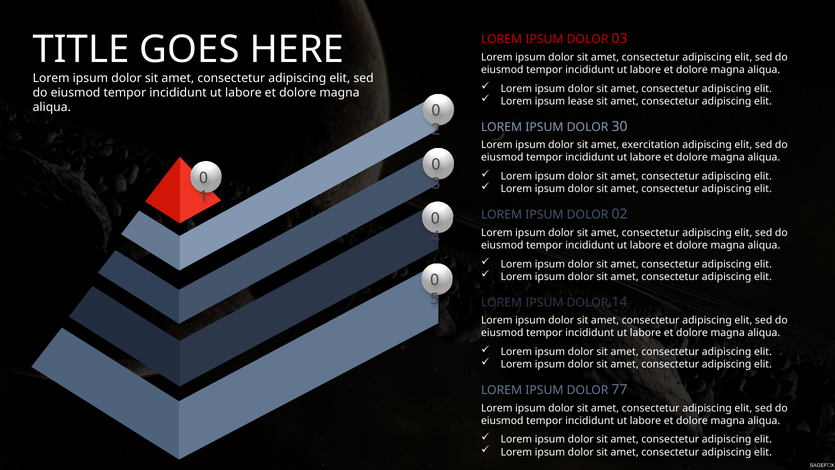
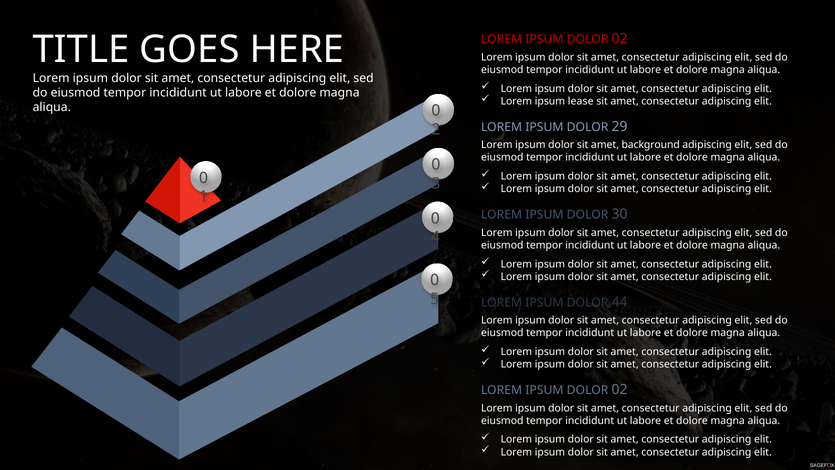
03: 03 -> 02 (620, 39)
30: 30 -> 29 (620, 126)
exercitation: exercitation -> background (651, 145)
02: 02 -> 30 (620, 214)
14: 14 -> 44 (620, 302)
77: 77 -> 02 (620, 389)
